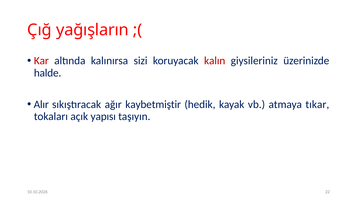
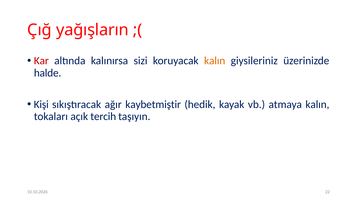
kalın colour: red -> orange (215, 61)
Alır: Alır -> Kişi (41, 104)
atmaya tıkar: tıkar -> kalın (317, 104)
yapısı: yapısı -> tercih (103, 116)
